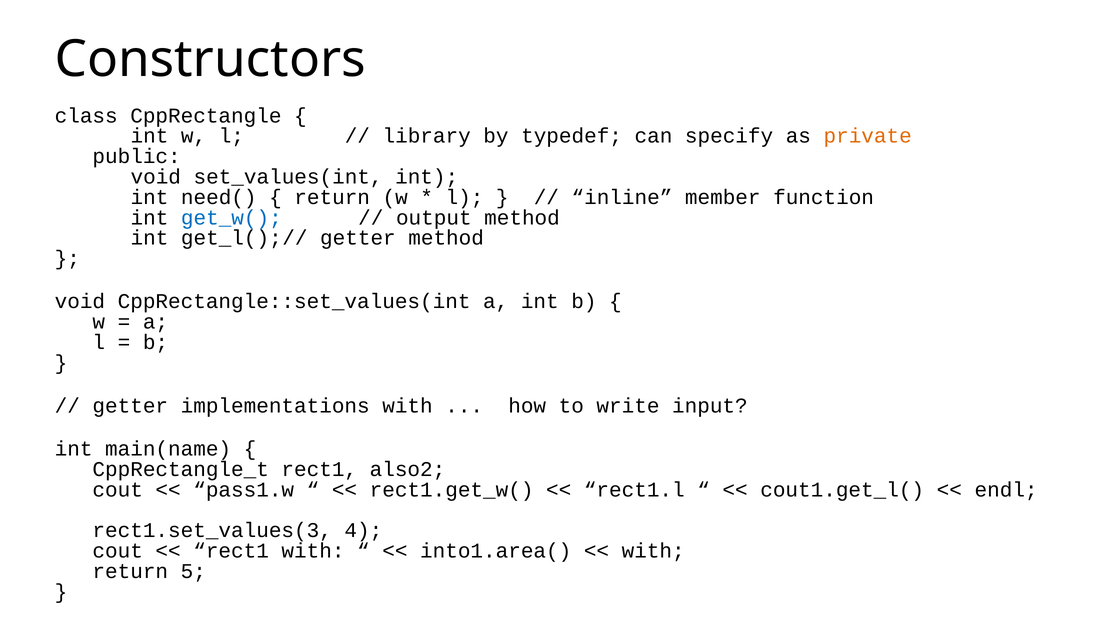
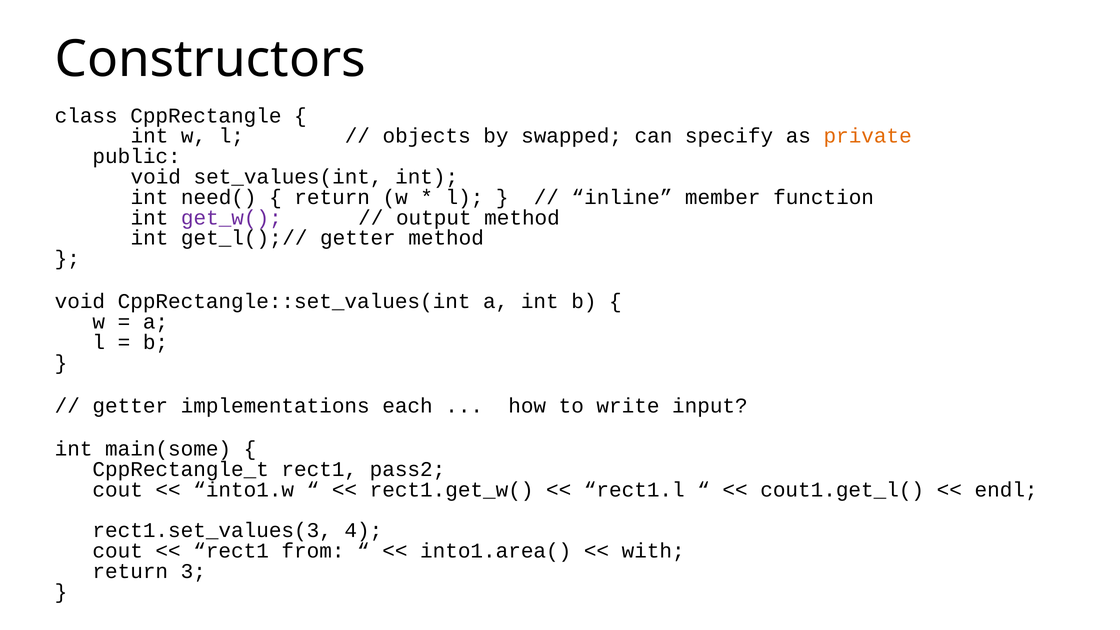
library: library -> objects (427, 136)
typedef: typedef -> swapped (572, 136)
get_w( colour: blue -> purple (231, 218)
implementations with: with -> each (407, 406)
main(name: main(name -> main(some (168, 449)
also2: also2 -> pass2 (407, 469)
pass1.w: pass1.w -> into1.w (244, 490)
rect1 with: with -> from (313, 551)
5: 5 -> 3 (193, 571)
